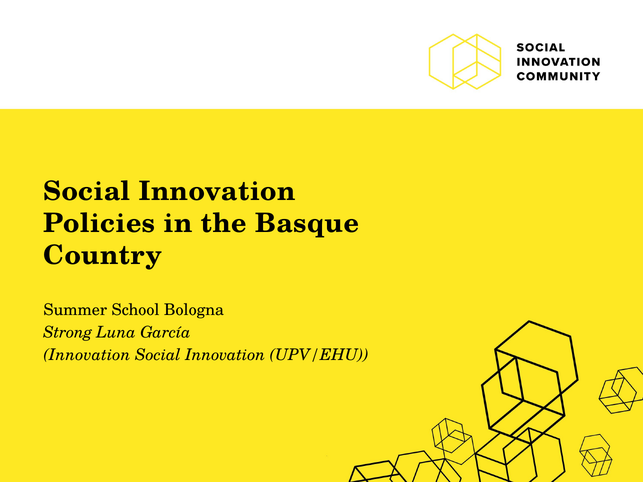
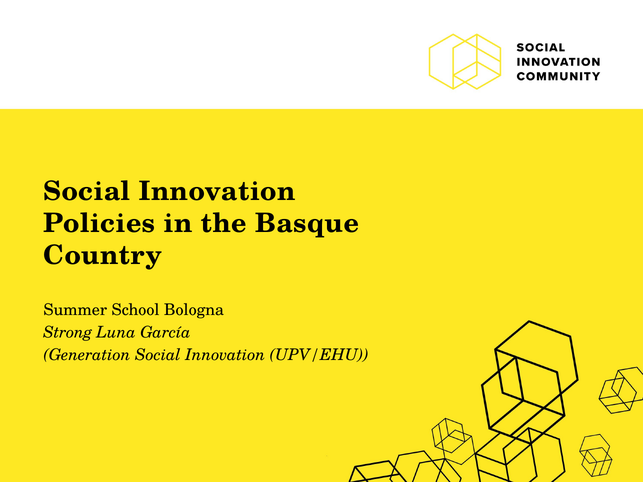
Innovation: Innovation -> Generation (87, 355)
